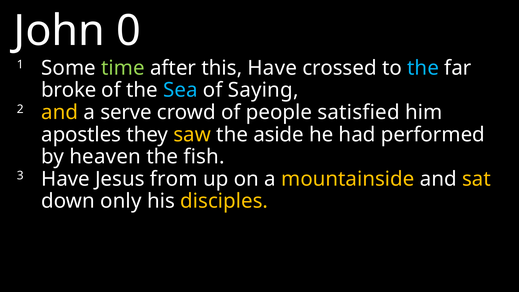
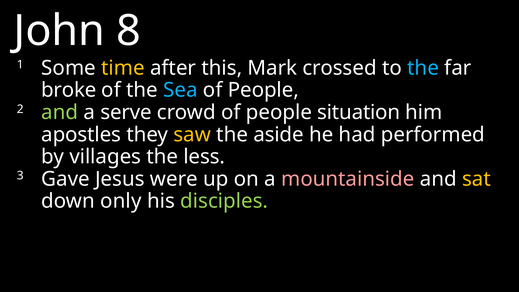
0: 0 -> 8 (129, 31)
time colour: light green -> yellow (123, 68)
this Have: Have -> Mark (272, 68)
Saying: Saying -> People (263, 90)
and colour: yellow -> light green (60, 112)
satisfied: satisfied -> situation (359, 112)
heaven: heaven -> villages (105, 157)
fish: fish -> less (204, 157)
3 Have: Have -> Gave (66, 179)
from: from -> were (174, 179)
mountainside colour: yellow -> pink (348, 179)
disciples colour: yellow -> light green (224, 201)
